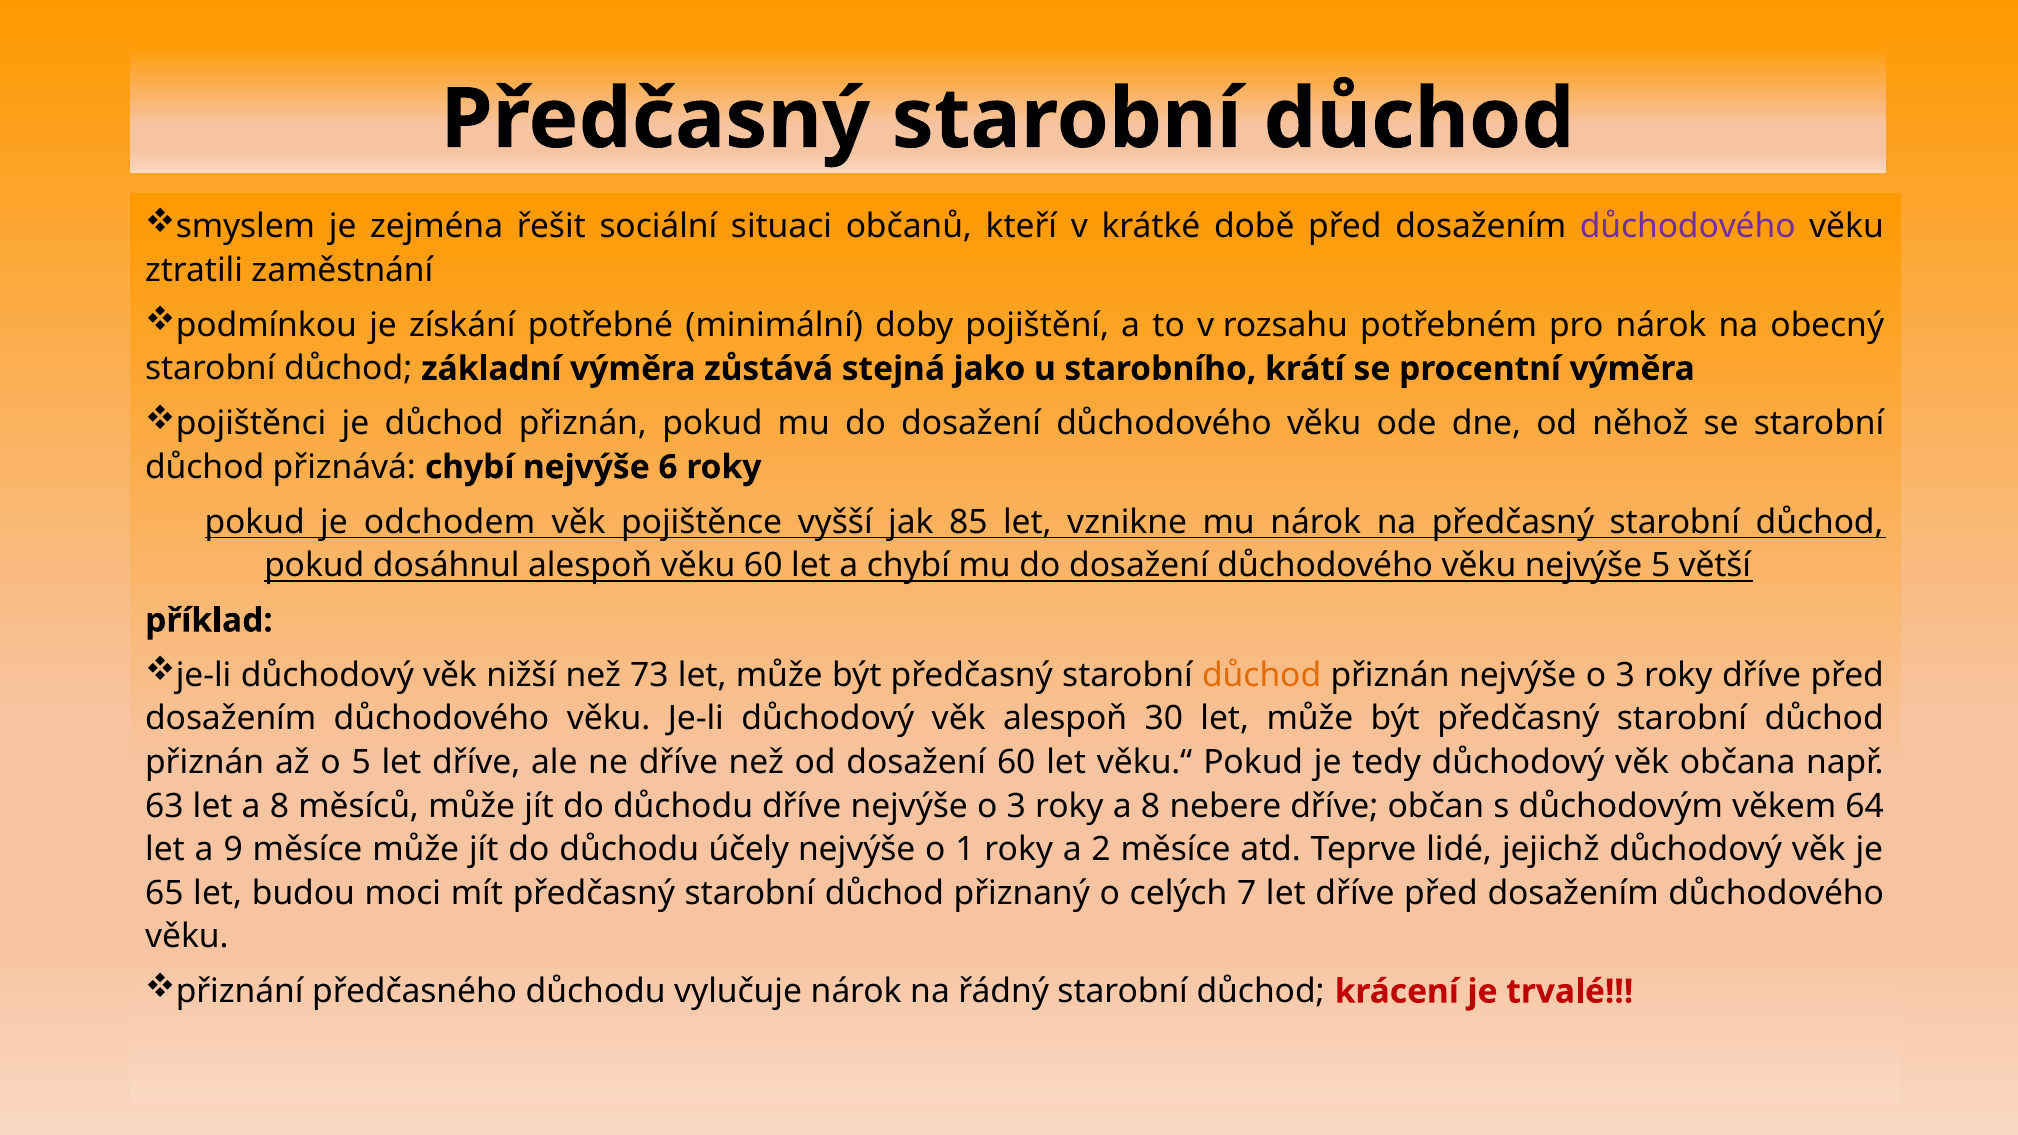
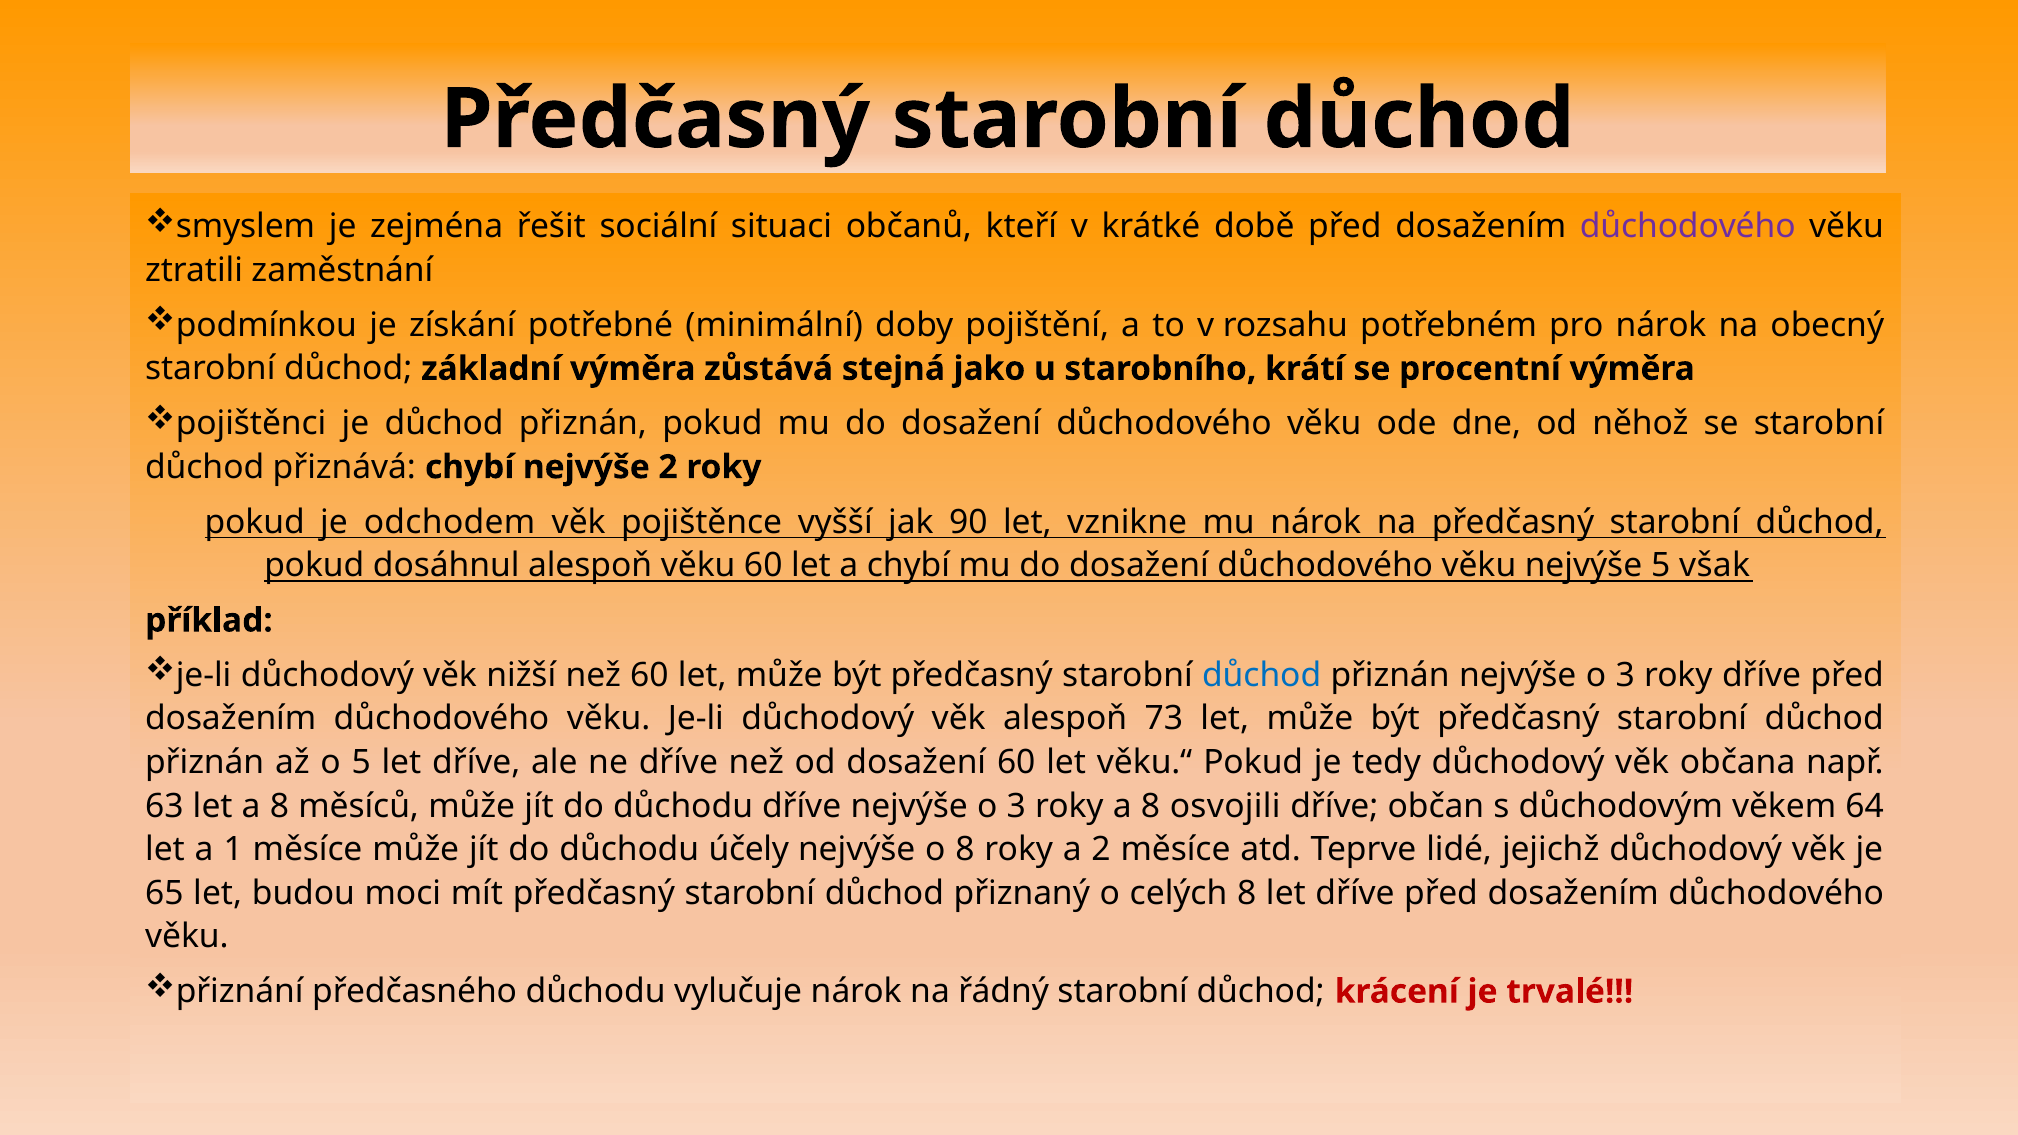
nejvýše 6: 6 -> 2 (668, 467)
85: 85 -> 90 (968, 522)
větší: větší -> však (1715, 566)
než 73: 73 -> 60 (649, 675)
důchod colour: orange -> blue (1262, 675)
30: 30 -> 73 (1164, 719)
nebere: nebere -> osvojili (1225, 806)
9: 9 -> 1 (233, 850)
o 1: 1 -> 8 (965, 850)
celých 7: 7 -> 8 (1247, 893)
